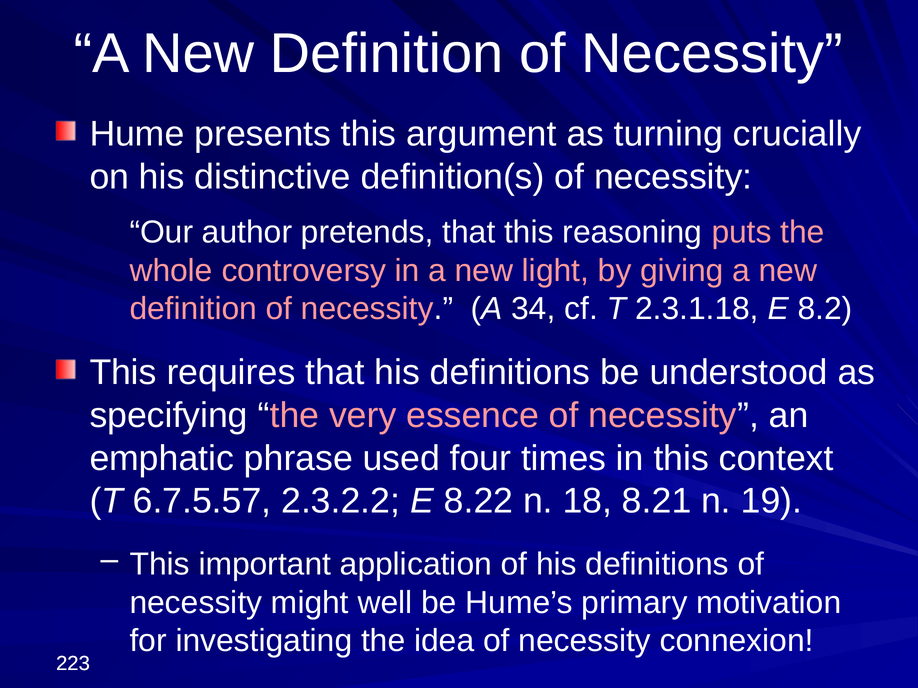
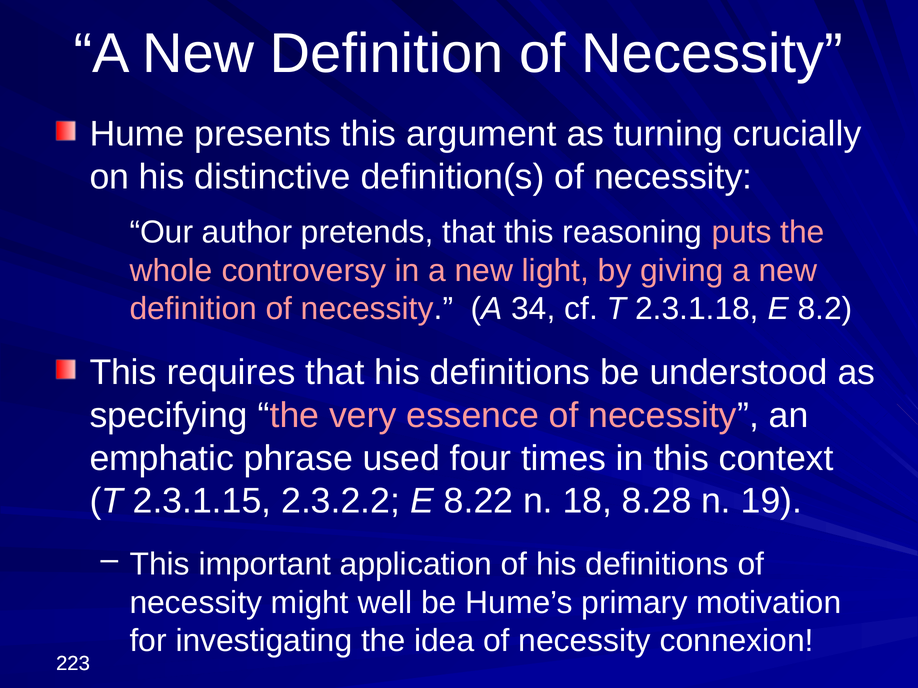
6.7.5.57: 6.7.5.57 -> 2.3.1.15 (202, 501)
8.21: 8.21 -> 8.28 (657, 501)
